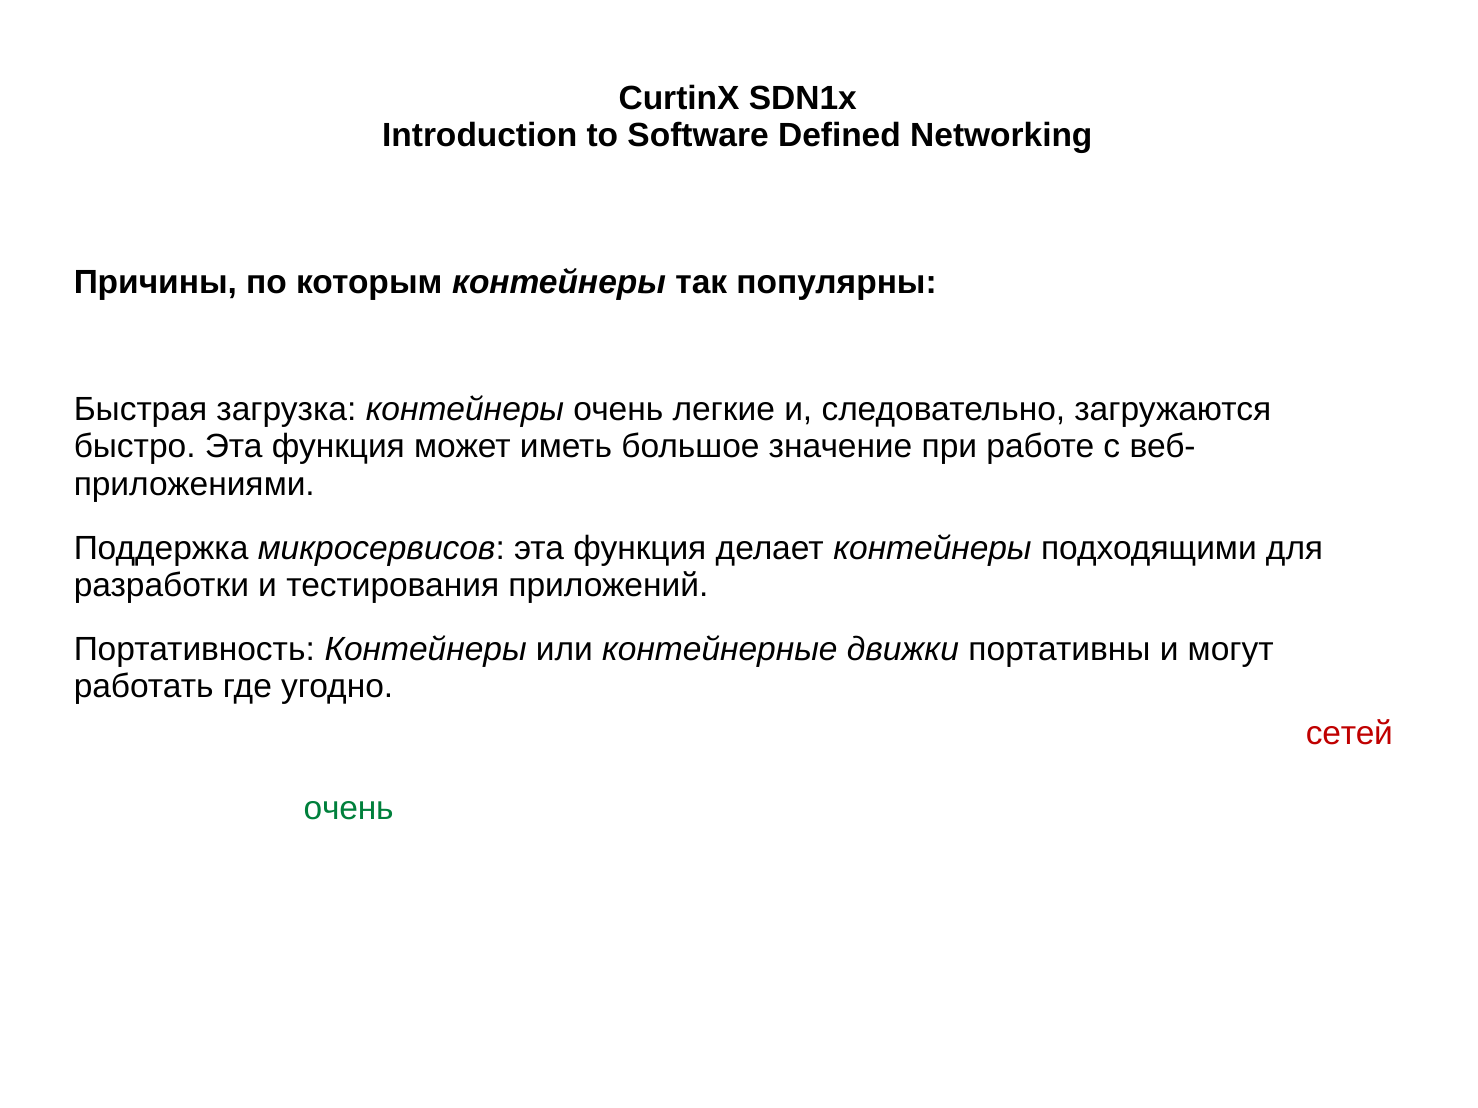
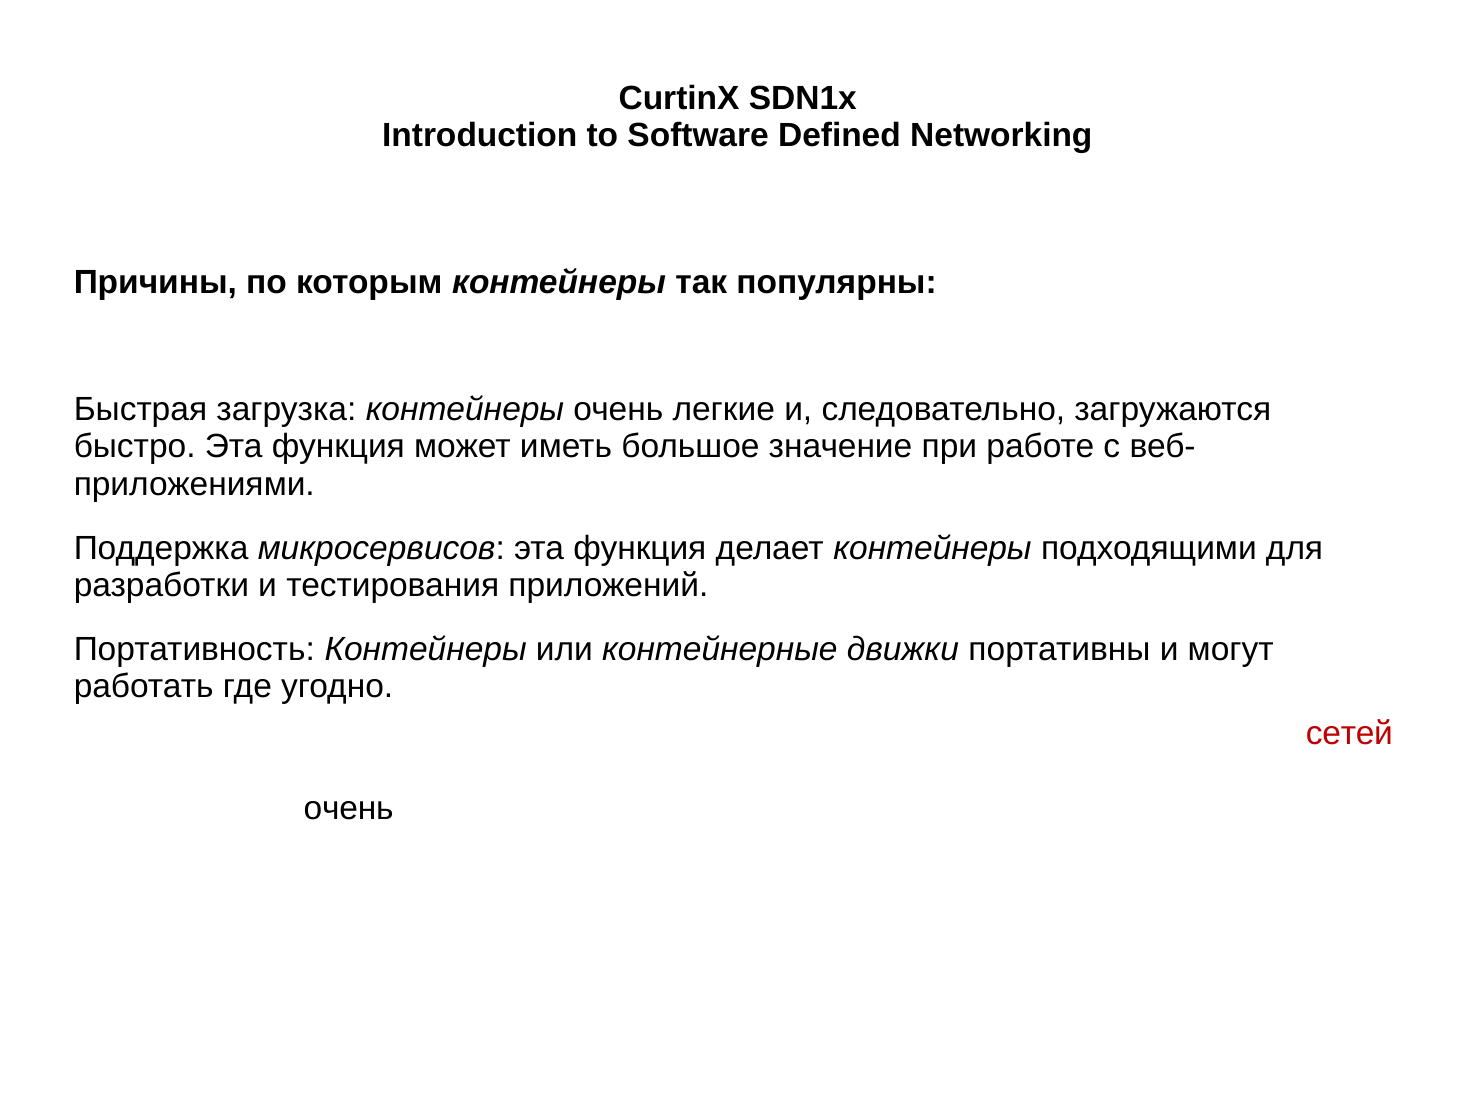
очень colour: green -> black (349, 808)
